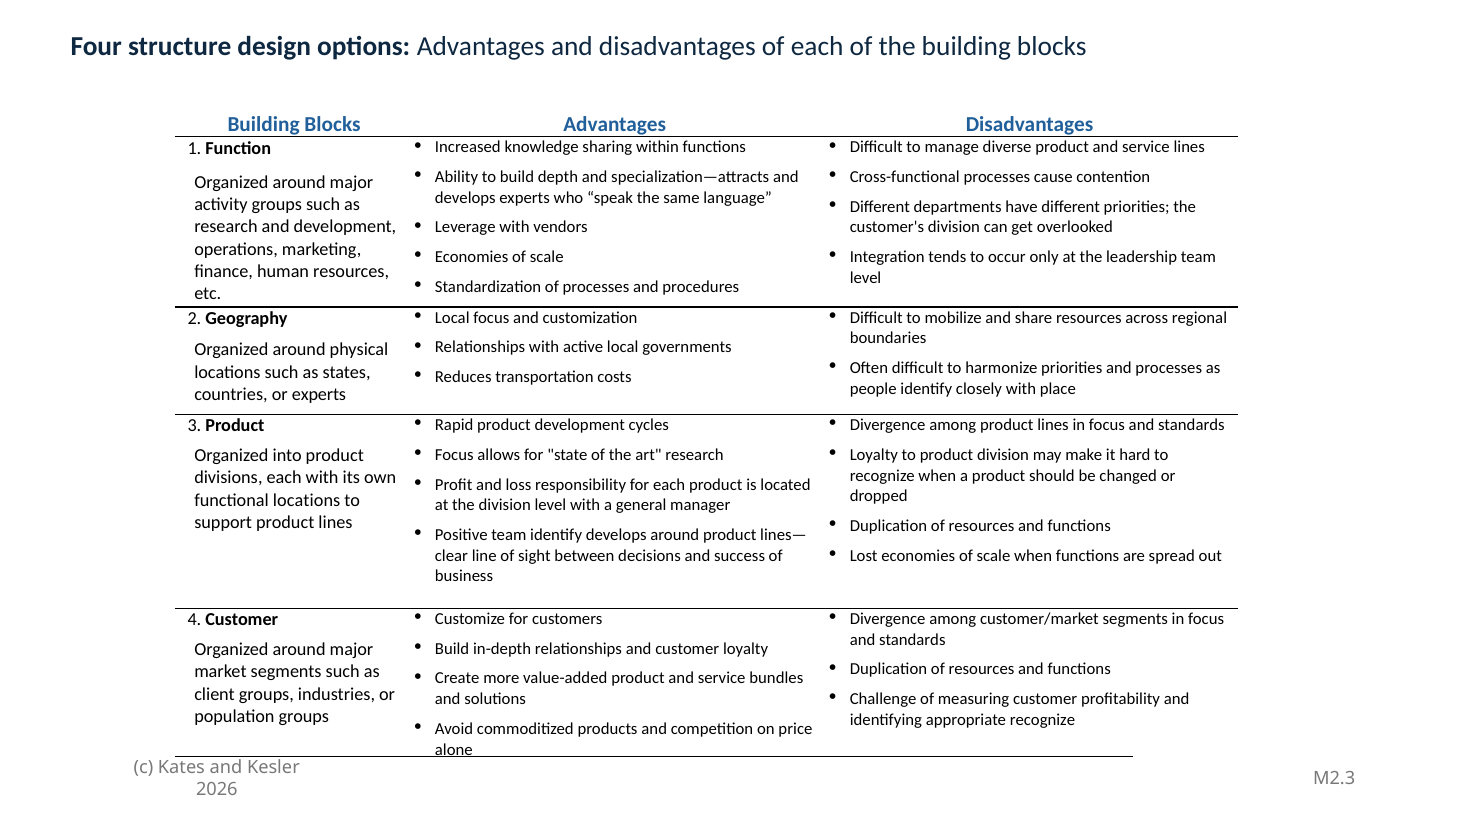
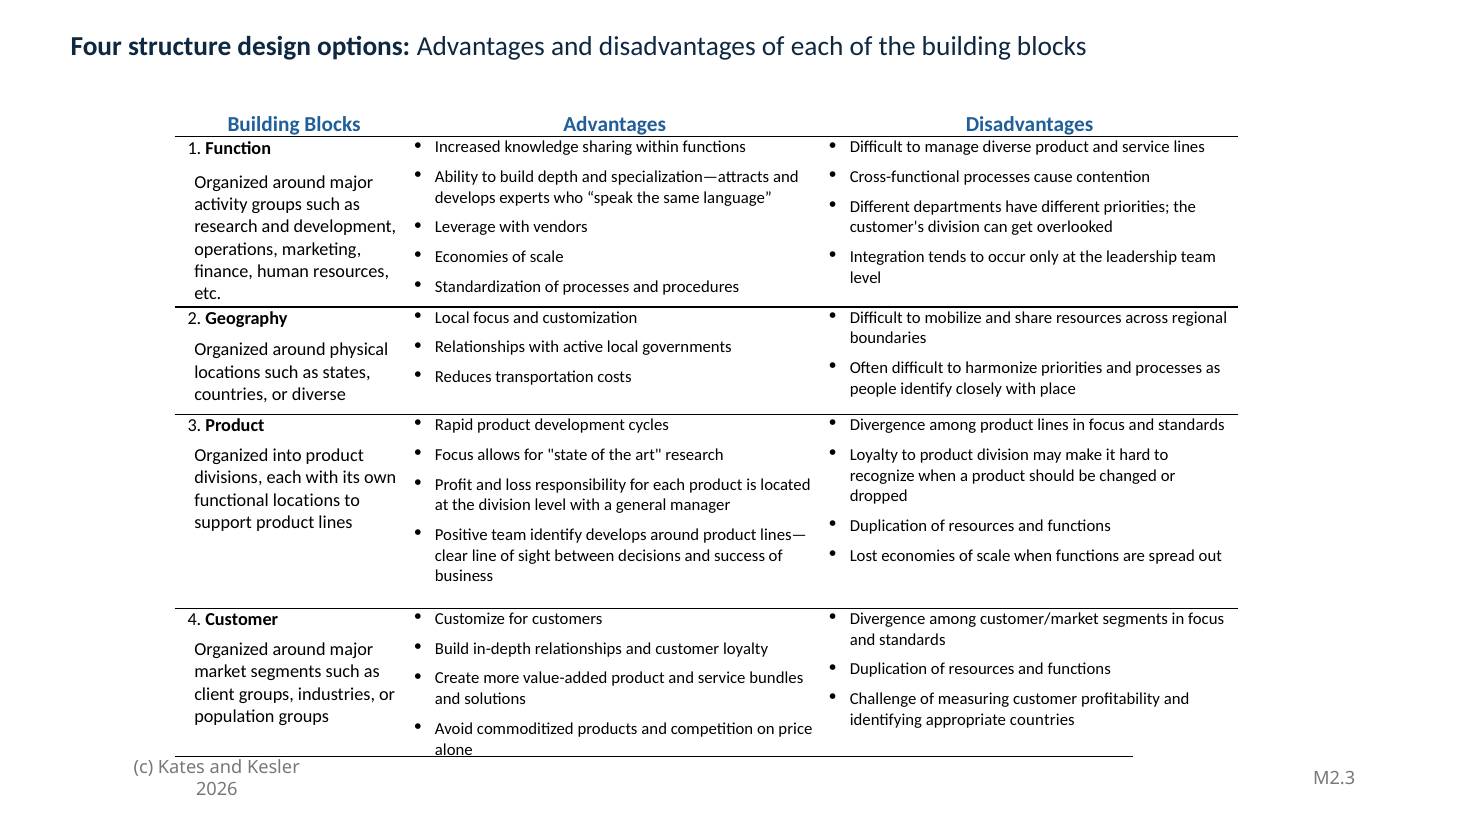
or experts: experts -> diverse (319, 394)
appropriate recognize: recognize -> countries (1042, 719)
